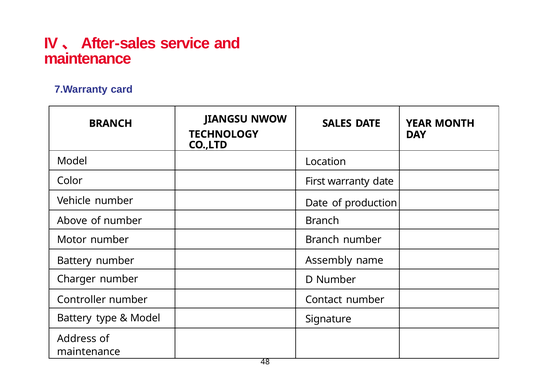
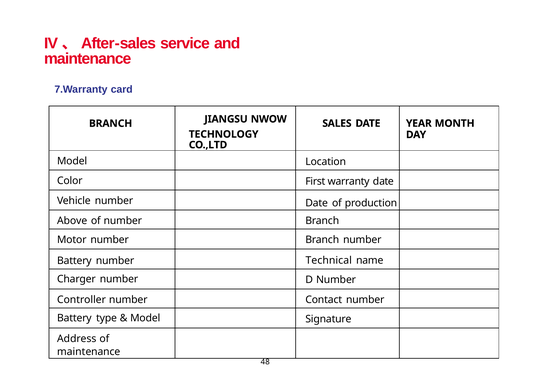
Assembly: Assembly -> Technical (329, 260)
